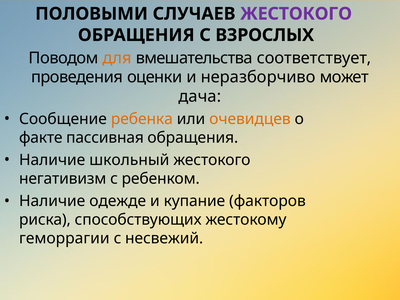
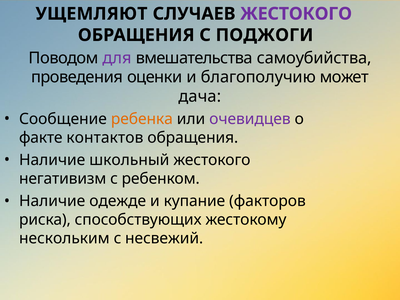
ПОЛОВЫМИ: ПОЛОВЫМИ -> УЩЕМЛЯЮТ (91, 14)
ВЗРОСЛЫХ: ВЗРОСЛЫХ -> ПОДЖОГИ (264, 35)
для colour: orange -> purple (117, 58)
соответствует: соответствует -> самоубийства (314, 58)
неразборчиво: неразборчиво -> благополучию (258, 77)
очевидцев colour: orange -> purple (250, 119)
пассивная: пассивная -> контактов (105, 138)
геморрагии: геморрагии -> нескольким (64, 239)
